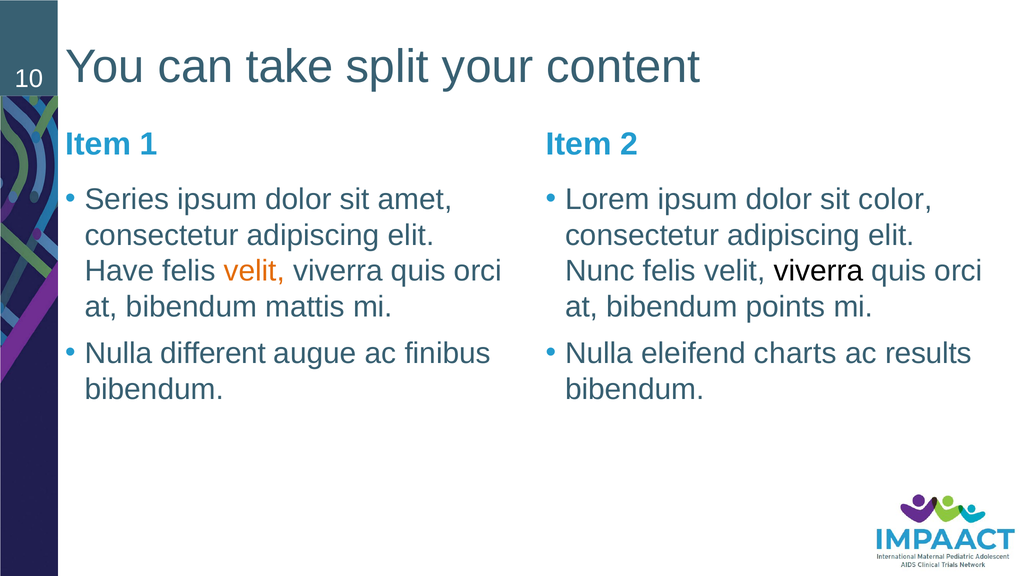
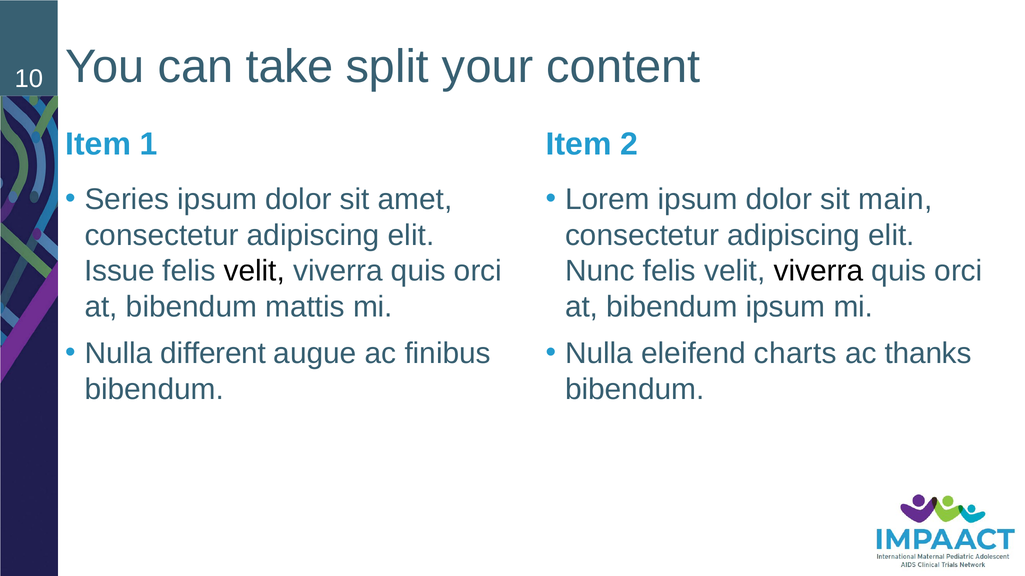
color: color -> main (895, 200)
Have: Have -> Issue (120, 271)
velit colour: orange -> black (254, 271)
bibendum points: points -> ipsum (785, 307)
results: results -> thanks (928, 354)
